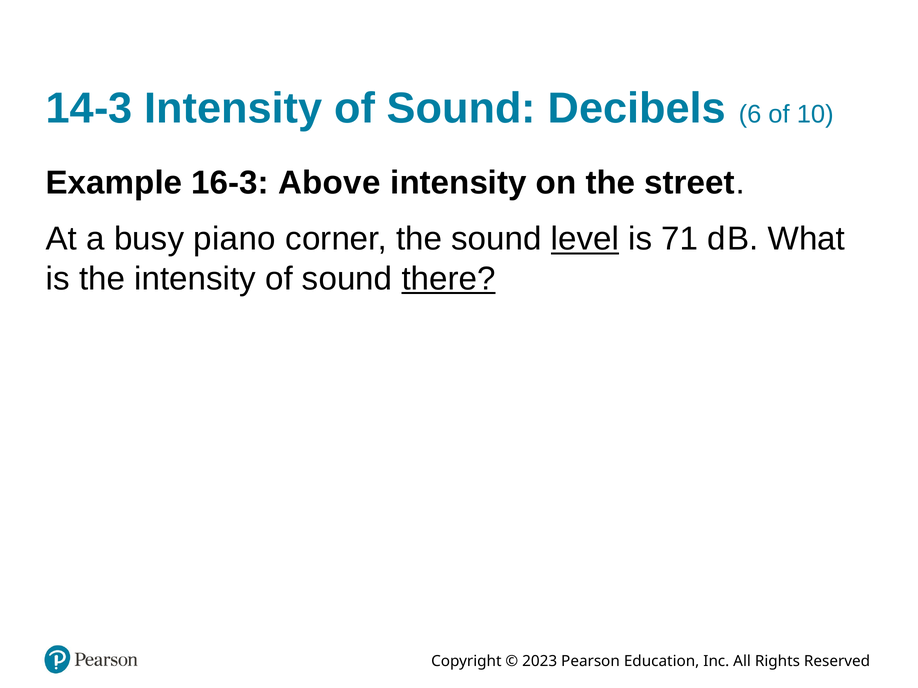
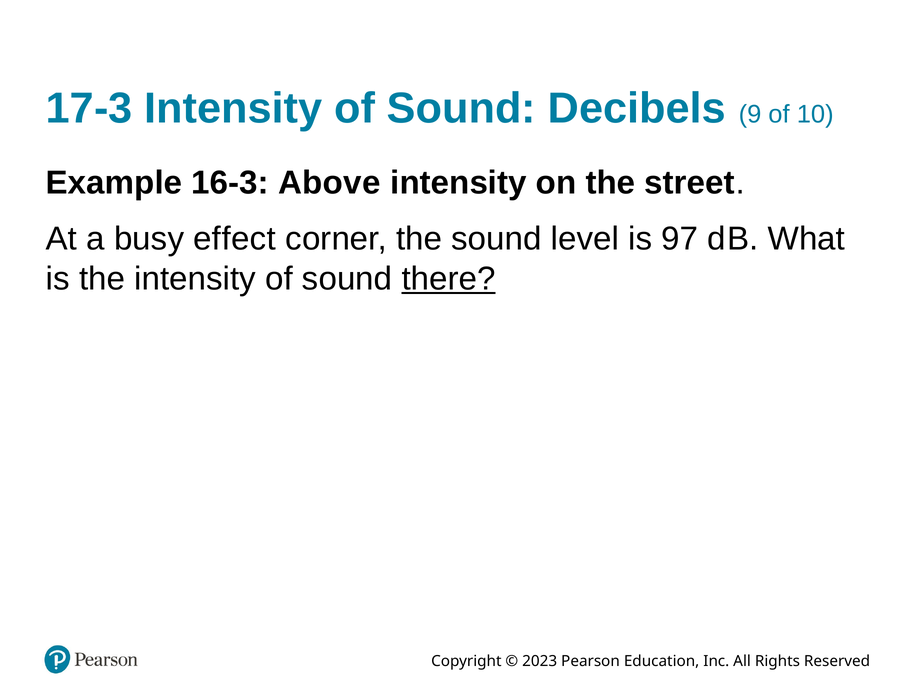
14-3: 14-3 -> 17-3 (89, 109)
6: 6 -> 9 (750, 115)
piano: piano -> effect (235, 239)
level underline: present -> none (585, 239)
71: 71 -> 97 (680, 239)
